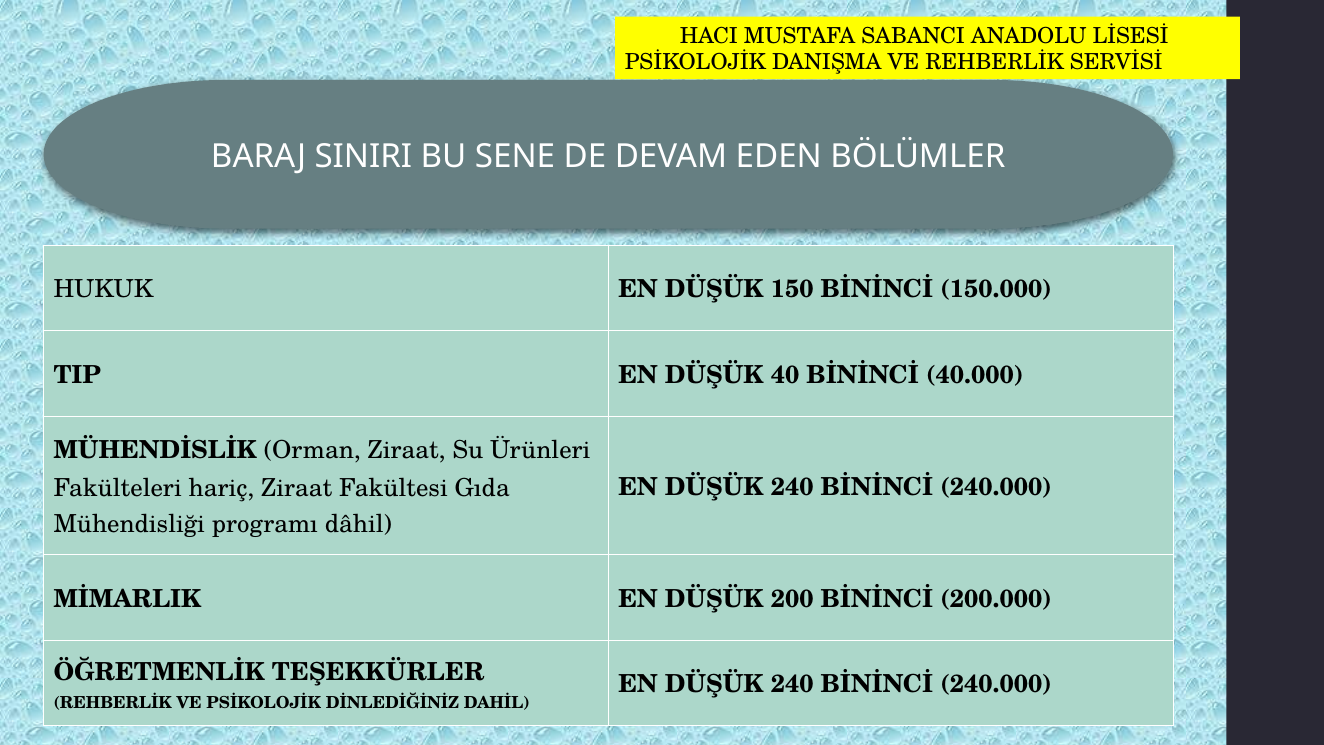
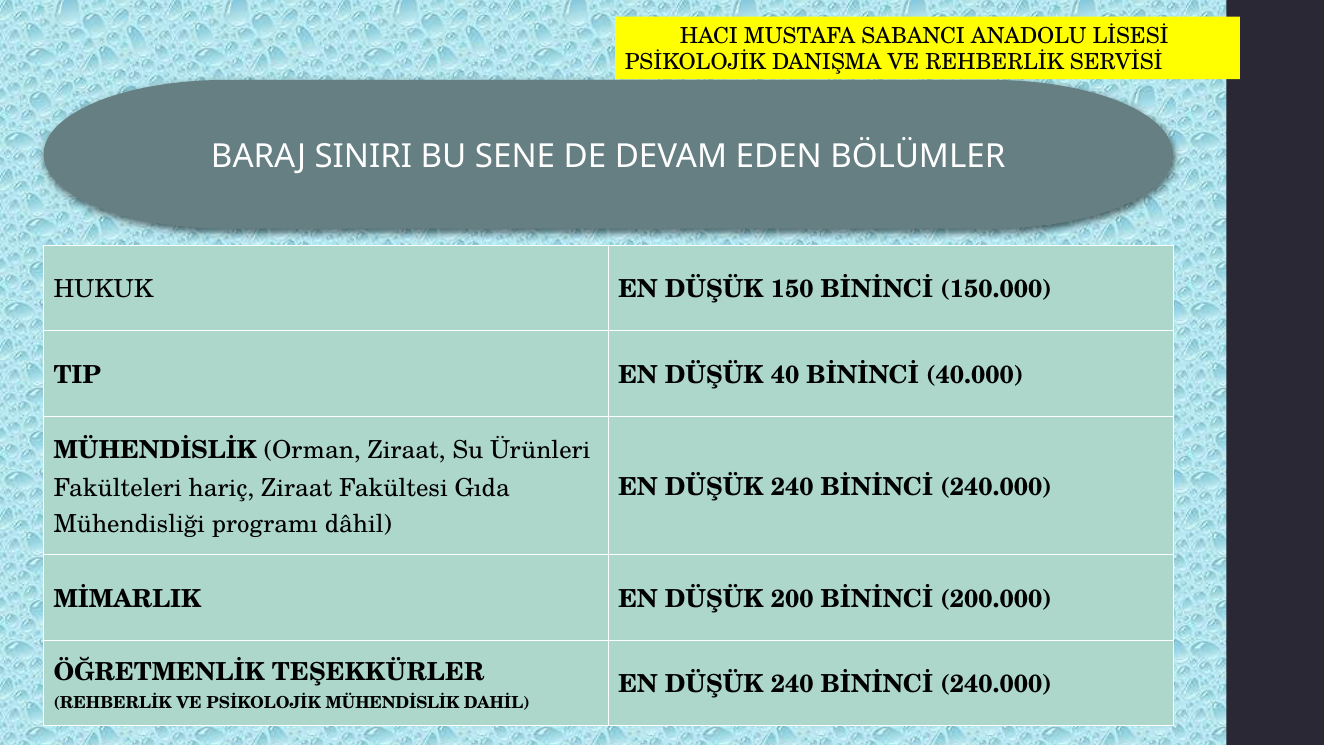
PSİKOLOJİK DİNLEDİĞİNİZ: DİNLEDİĞİNİZ -> MÜHENDİSLİK (393, 703)
